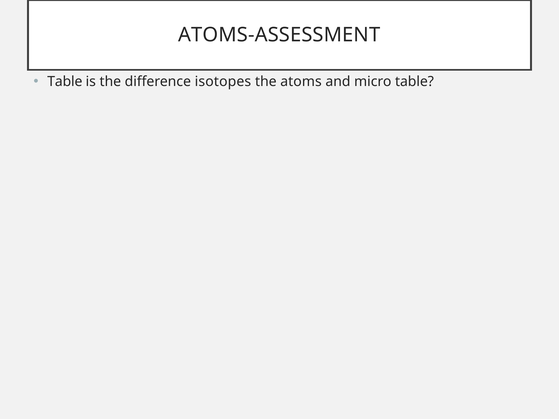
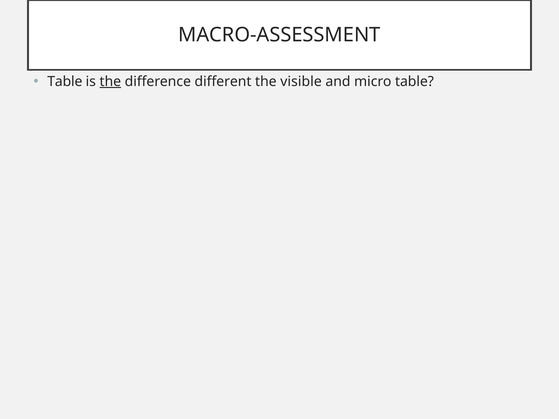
ATOMS-ASSESSMENT: ATOMS-ASSESSMENT -> MACRO-ASSESSMENT (279, 35)
the underline: none -> present (110, 82)
isotopes: isotopes -> different (223, 82)
atoms: atoms -> visible (301, 82)
